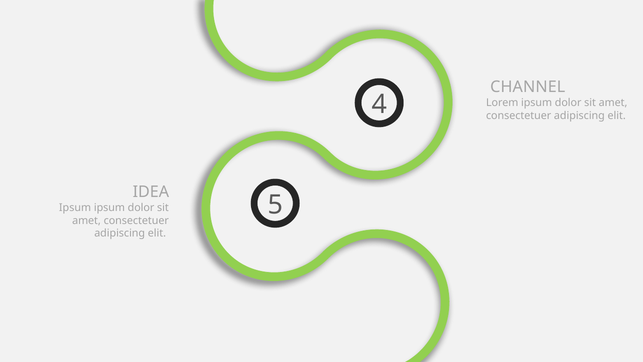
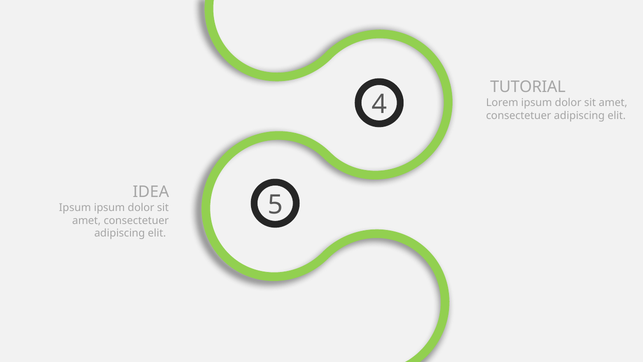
CHANNEL: CHANNEL -> TUTORIAL (528, 87)
